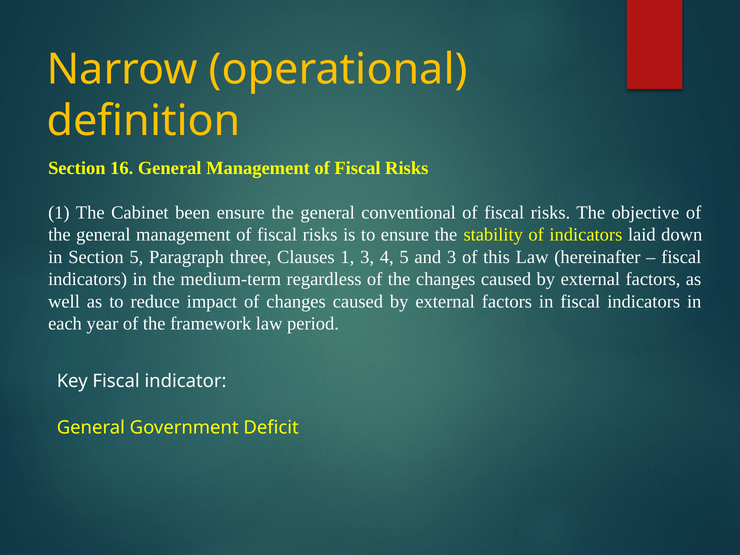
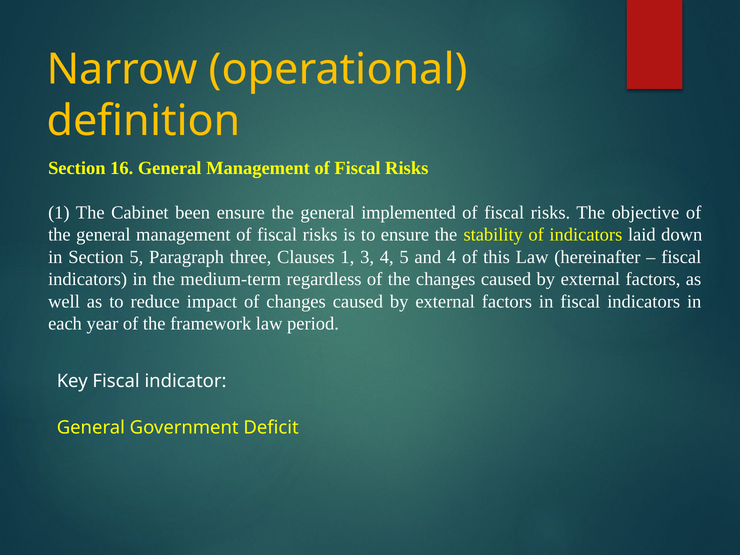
conventional: conventional -> implemented (409, 213)
and 3: 3 -> 4 (452, 257)
